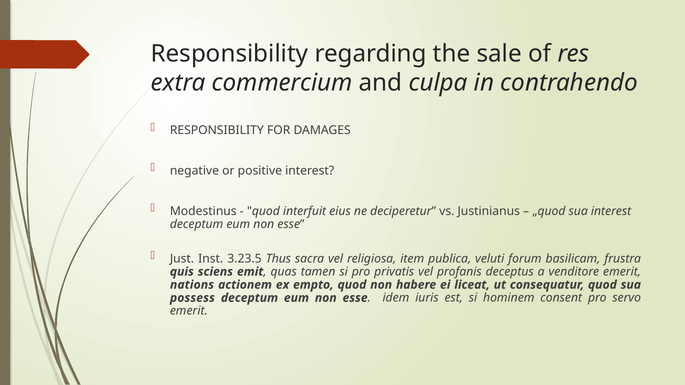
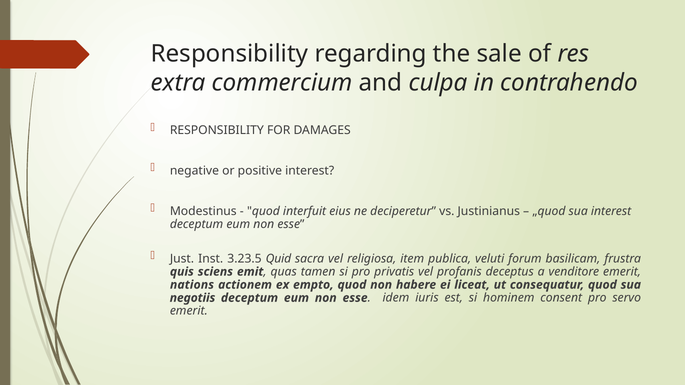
Thus: Thus -> Quid (278, 259)
possess: possess -> negotiis (193, 298)
